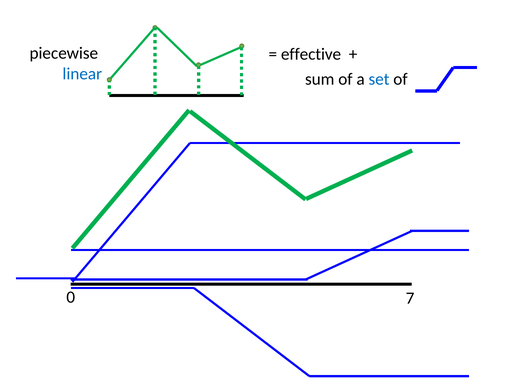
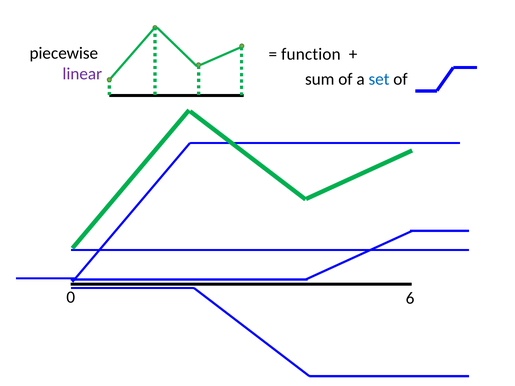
effective: effective -> function (311, 54)
linear colour: blue -> purple (82, 74)
7: 7 -> 6 (410, 298)
